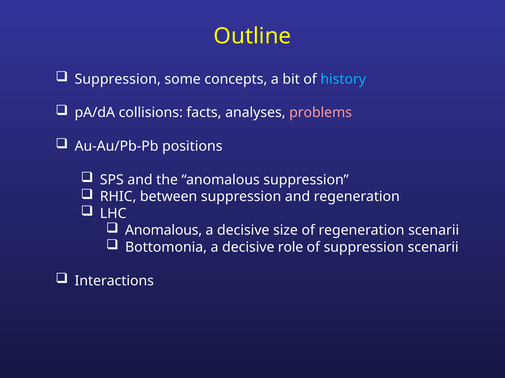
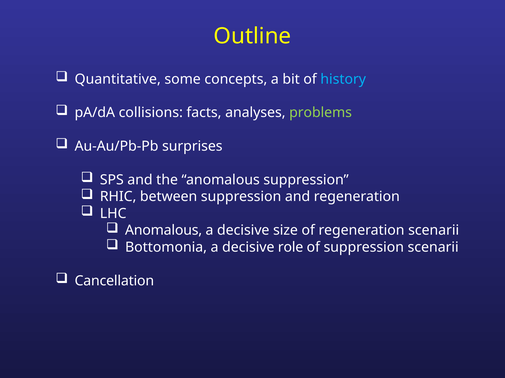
Suppression: Suppression -> Quantitative (118, 79)
problems colour: pink -> light green (321, 113)
positions: positions -> surprises (192, 147)
Interactions: Interactions -> Cancellation (114, 281)
